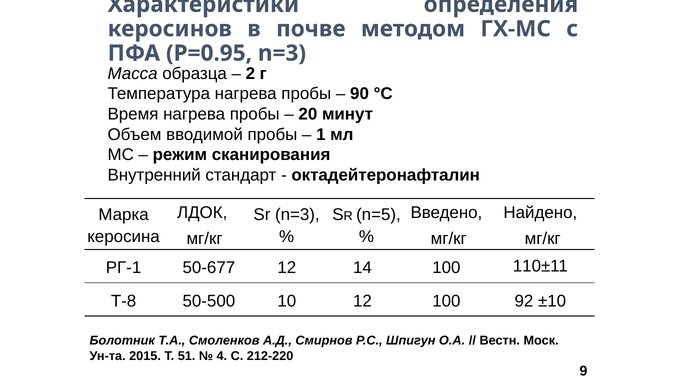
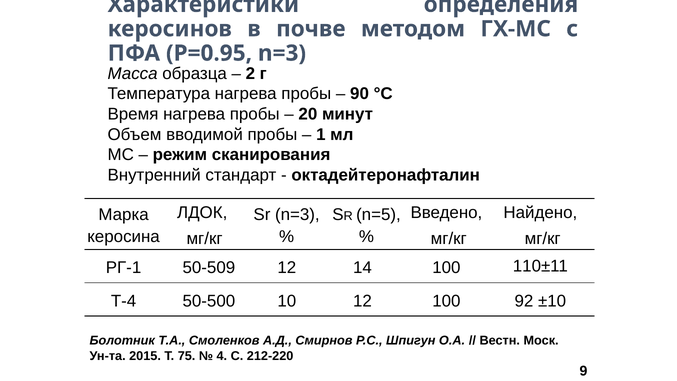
50-677: 50-677 -> 50-509 (209, 268)
Т-8: Т-8 -> Т-4 (124, 301)
51: 51 -> 75 (187, 356)
